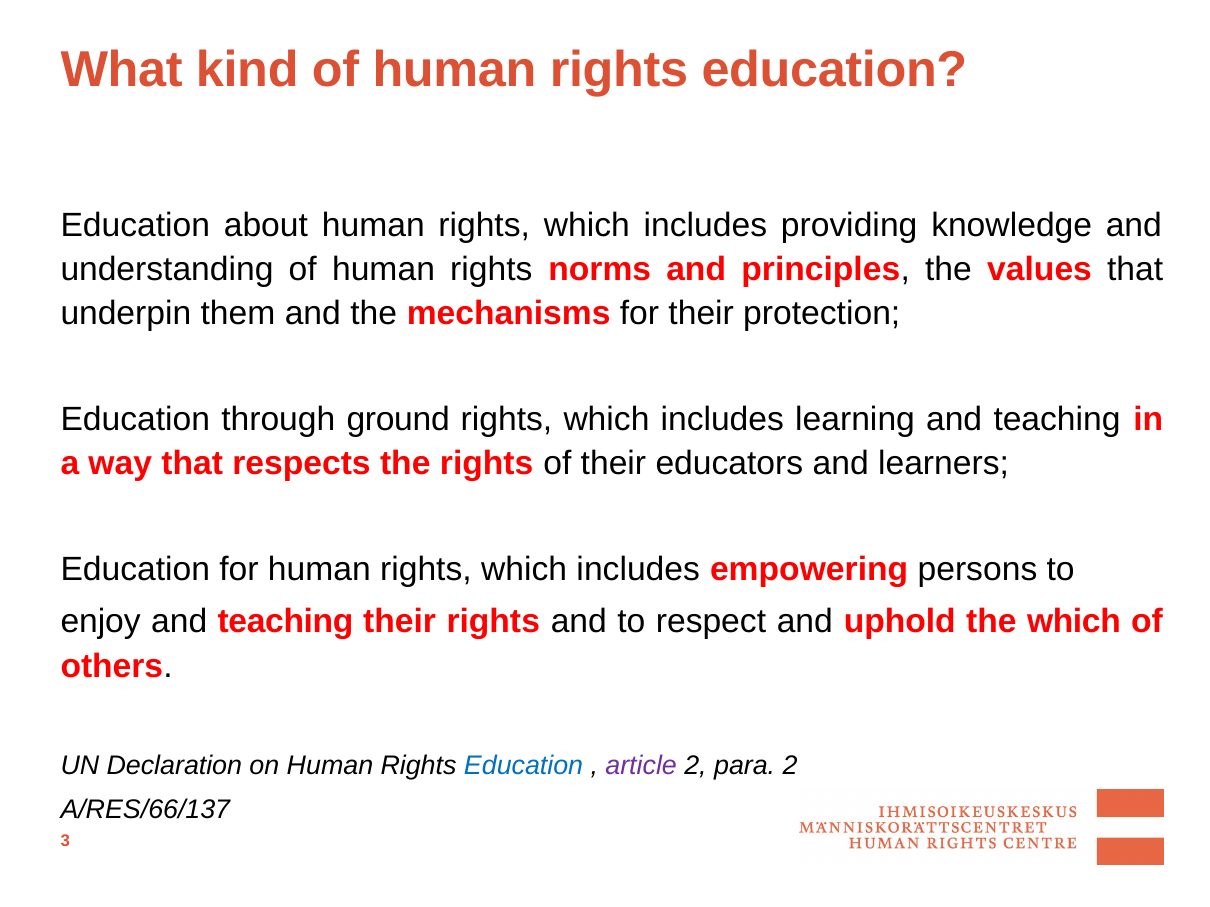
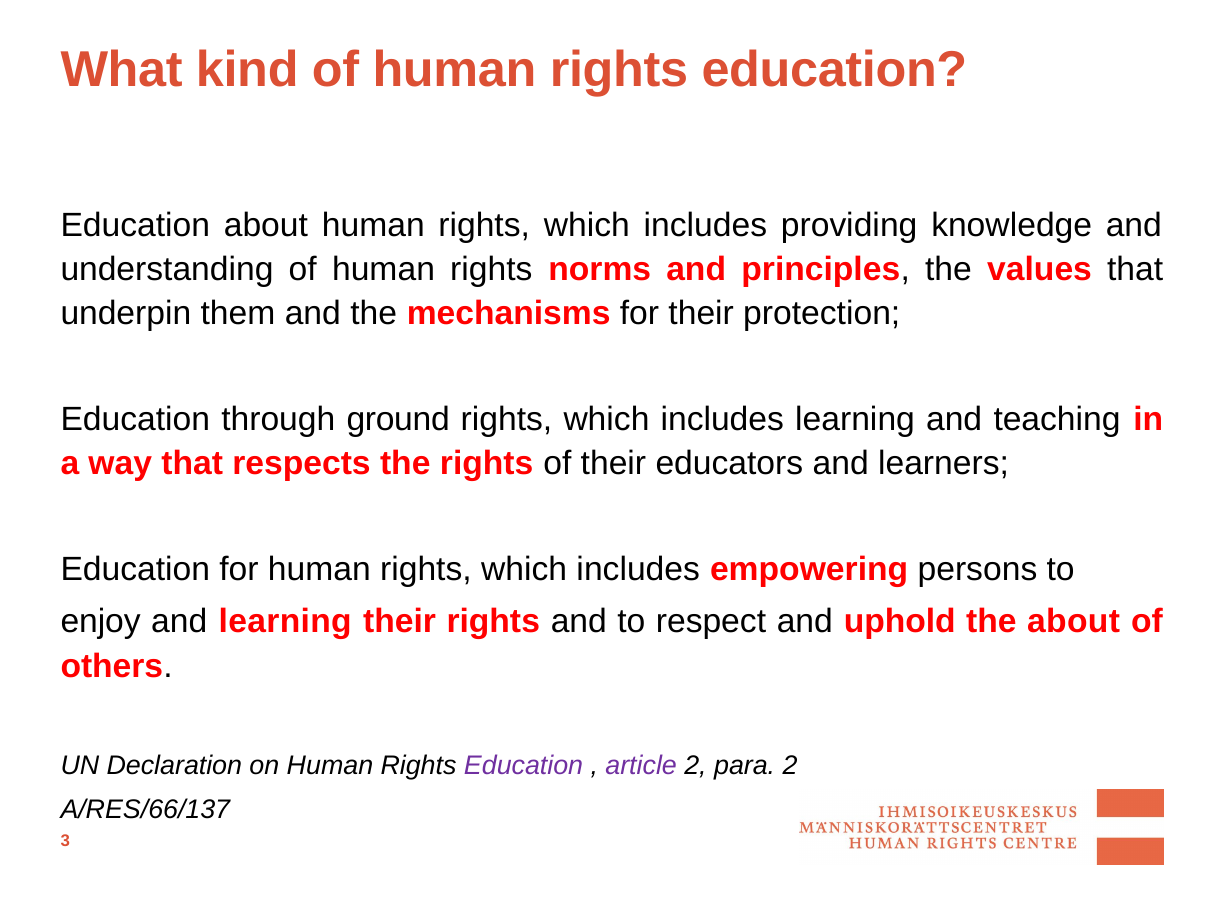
enjoy and teaching: teaching -> learning (285, 622)
the which: which -> about (1074, 622)
Education colour: blue -> purple (524, 767)
